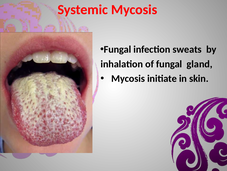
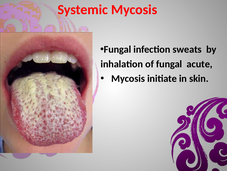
gland: gland -> acute (200, 64)
